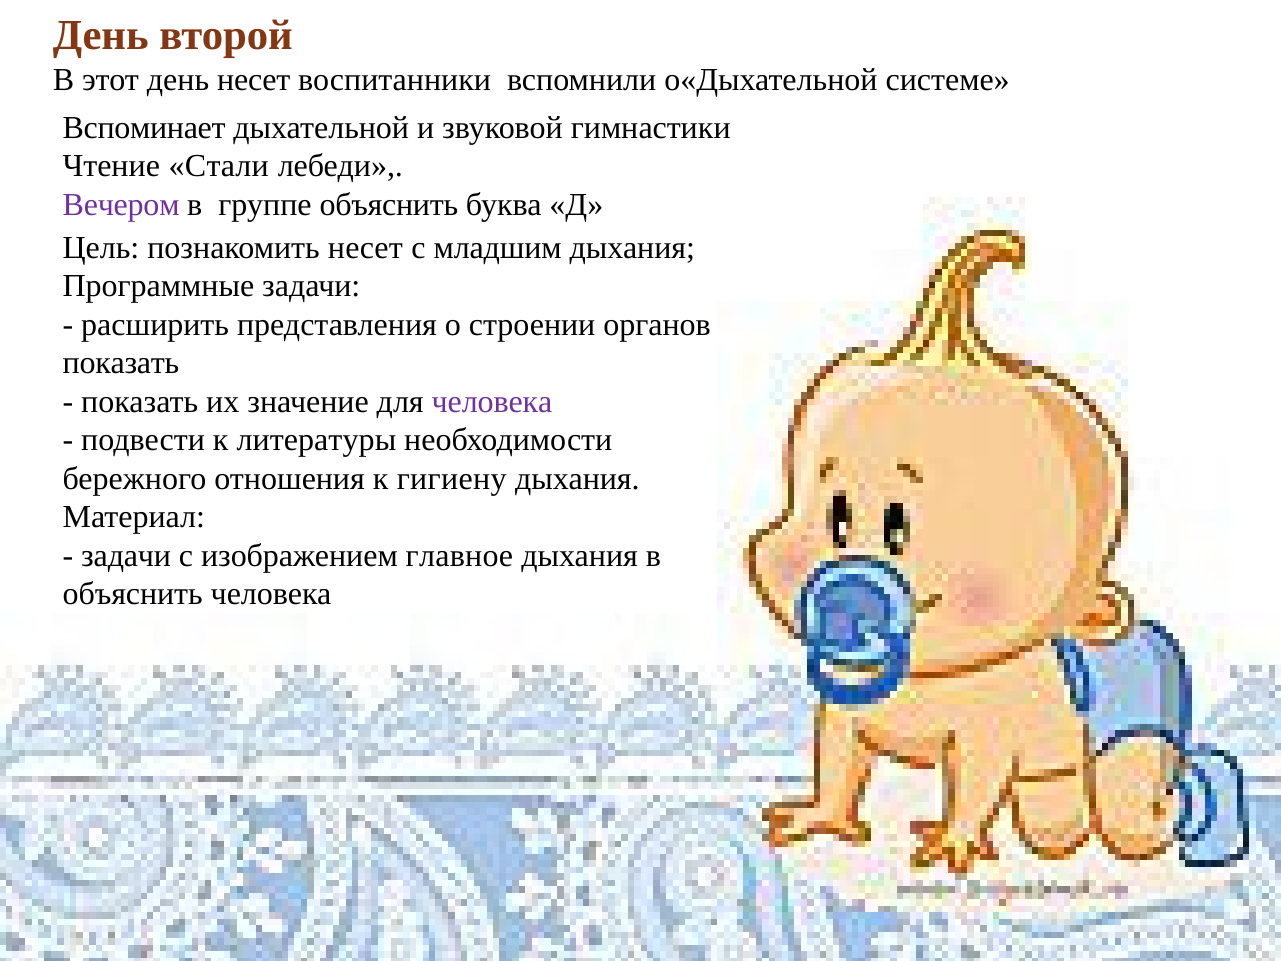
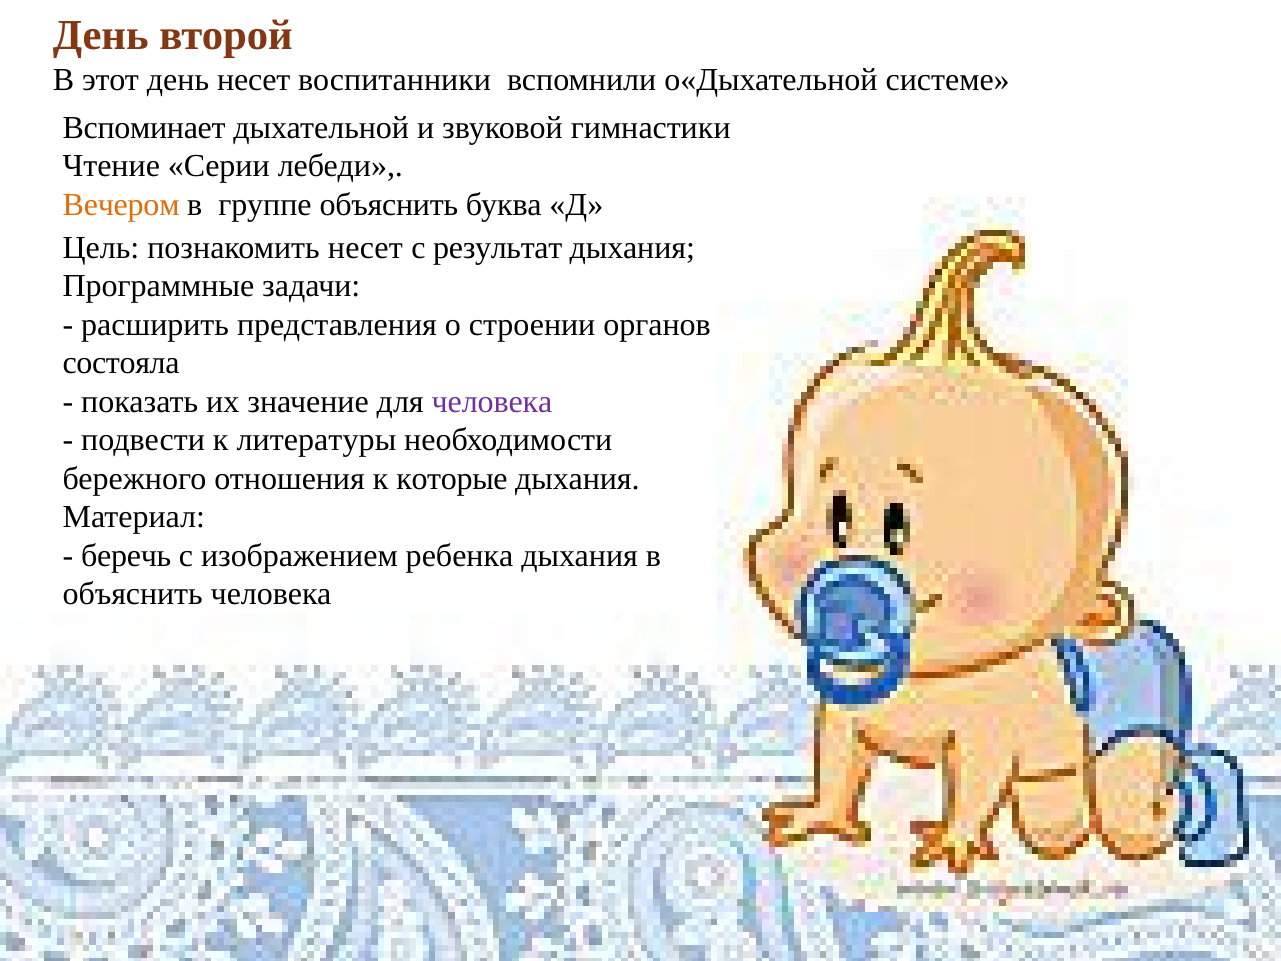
Стали: Стали -> Серии (219, 166)
Вечером colour: purple -> orange (121, 205)
младшим: младшим -> результат (498, 248)
показать: показать -> состояла (121, 363)
гигиену: гигиену -> которые (452, 478)
задачи: задачи -> беречь (126, 555)
главное: главное -> ребенка (460, 555)
